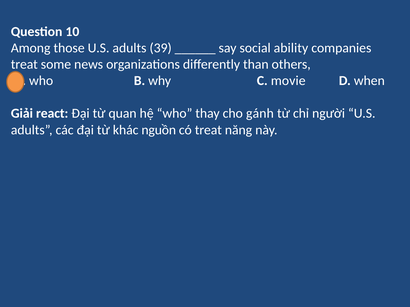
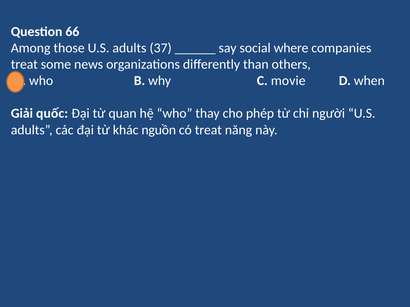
10: 10 -> 66 (72, 32)
39: 39 -> 37 (161, 48)
ability: ability -> where (291, 48)
react: react -> quốc (52, 114)
gánh: gánh -> phép (260, 114)
